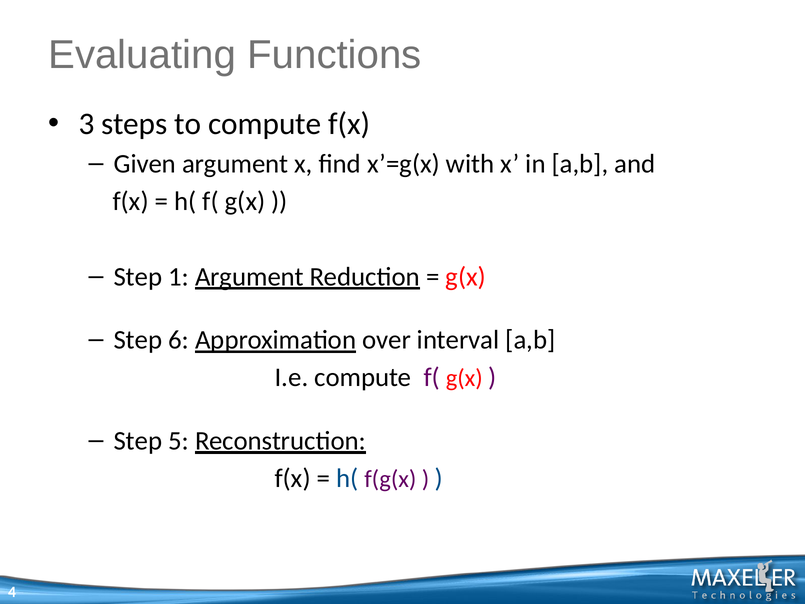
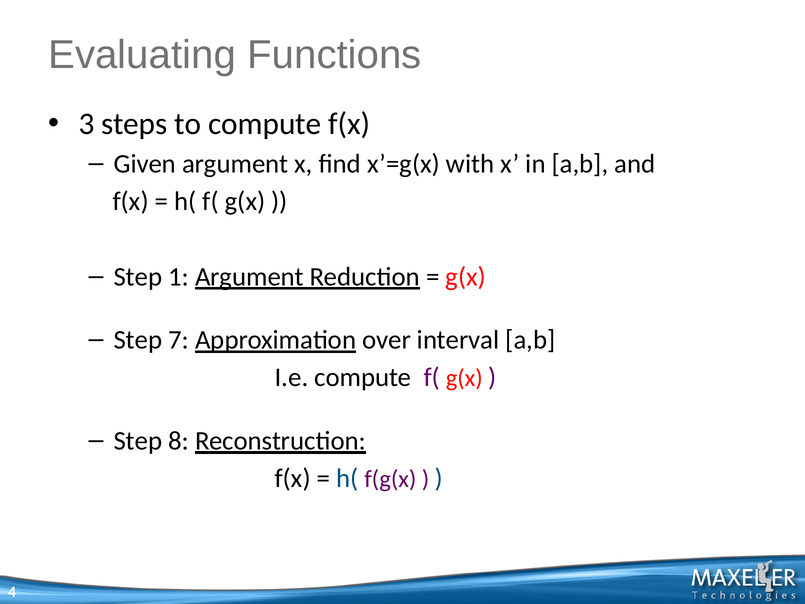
6: 6 -> 7 (179, 340)
5: 5 -> 8 (179, 441)
